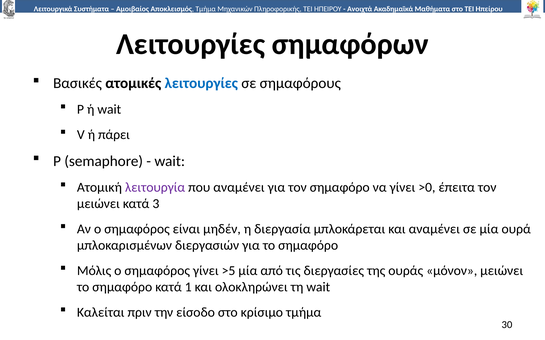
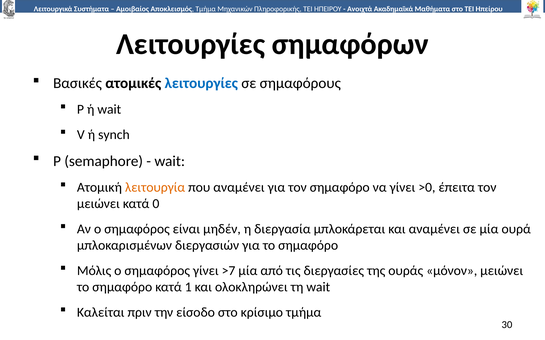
πάρει: πάρει -> synch (114, 135)
λειτουργία colour: purple -> orange (155, 188)
κατά 3: 3 -> 0 (156, 204)
>5: >5 -> >7 (229, 271)
